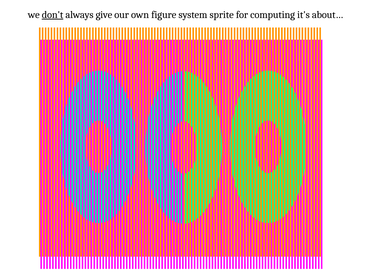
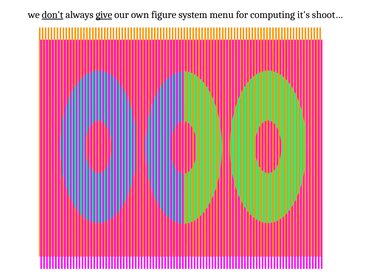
give underline: none -> present (104, 15)
sprite: sprite -> menu (222, 15)
about…: about… -> shoot… (327, 15)
